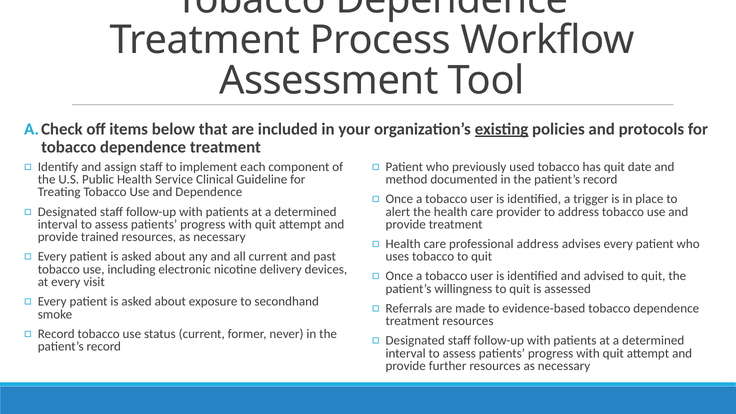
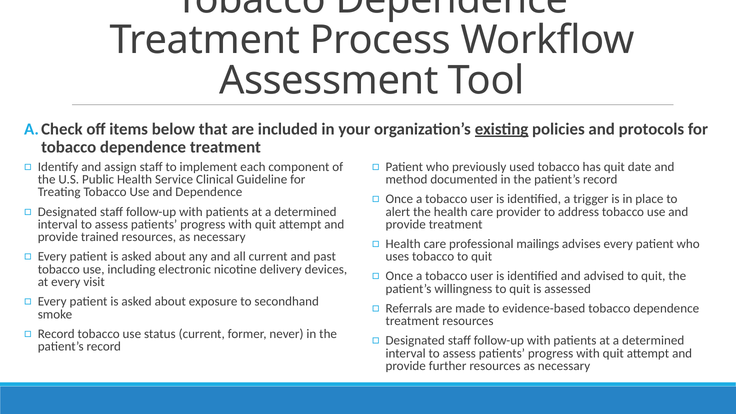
professional address: address -> mailings (538, 244)
